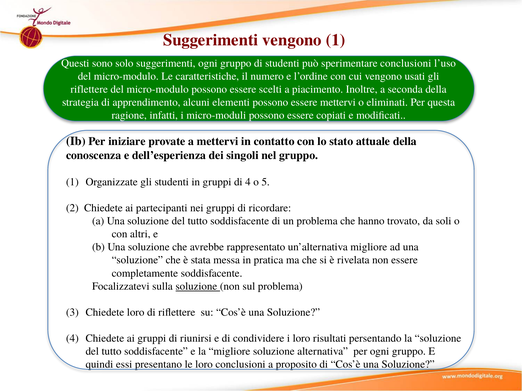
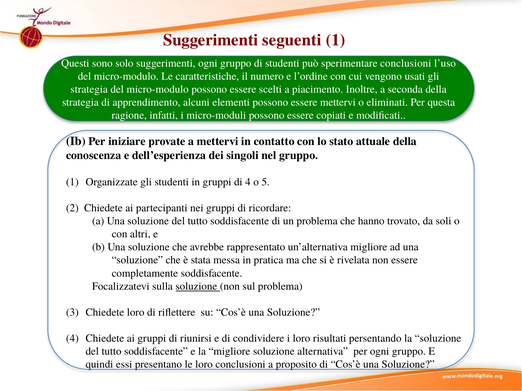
Suggerimenti vengono: vengono -> seguenti (292, 40)
riflettere: riflettere -> strategia (89, 89)
